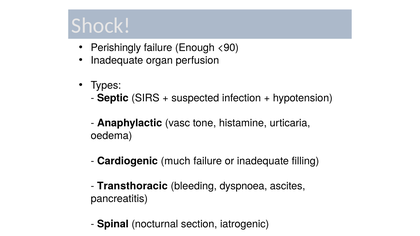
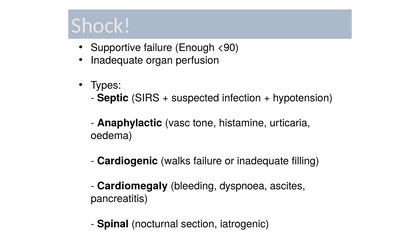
Perishingly: Perishingly -> Supportive (116, 48)
much: much -> walks (176, 161)
Transthoracic: Transthoracic -> Cardiomegaly (132, 186)
